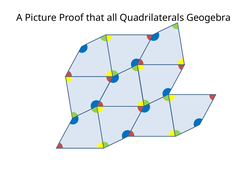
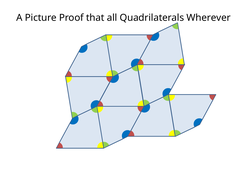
Geogebra: Geogebra -> Wherever (209, 18)
